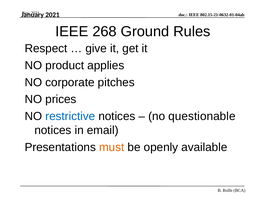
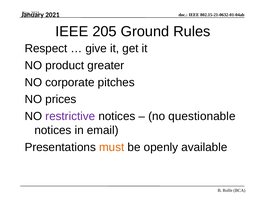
268: 268 -> 205 (105, 31)
applies: applies -> greater (106, 65)
restrictive colour: blue -> purple (70, 116)
